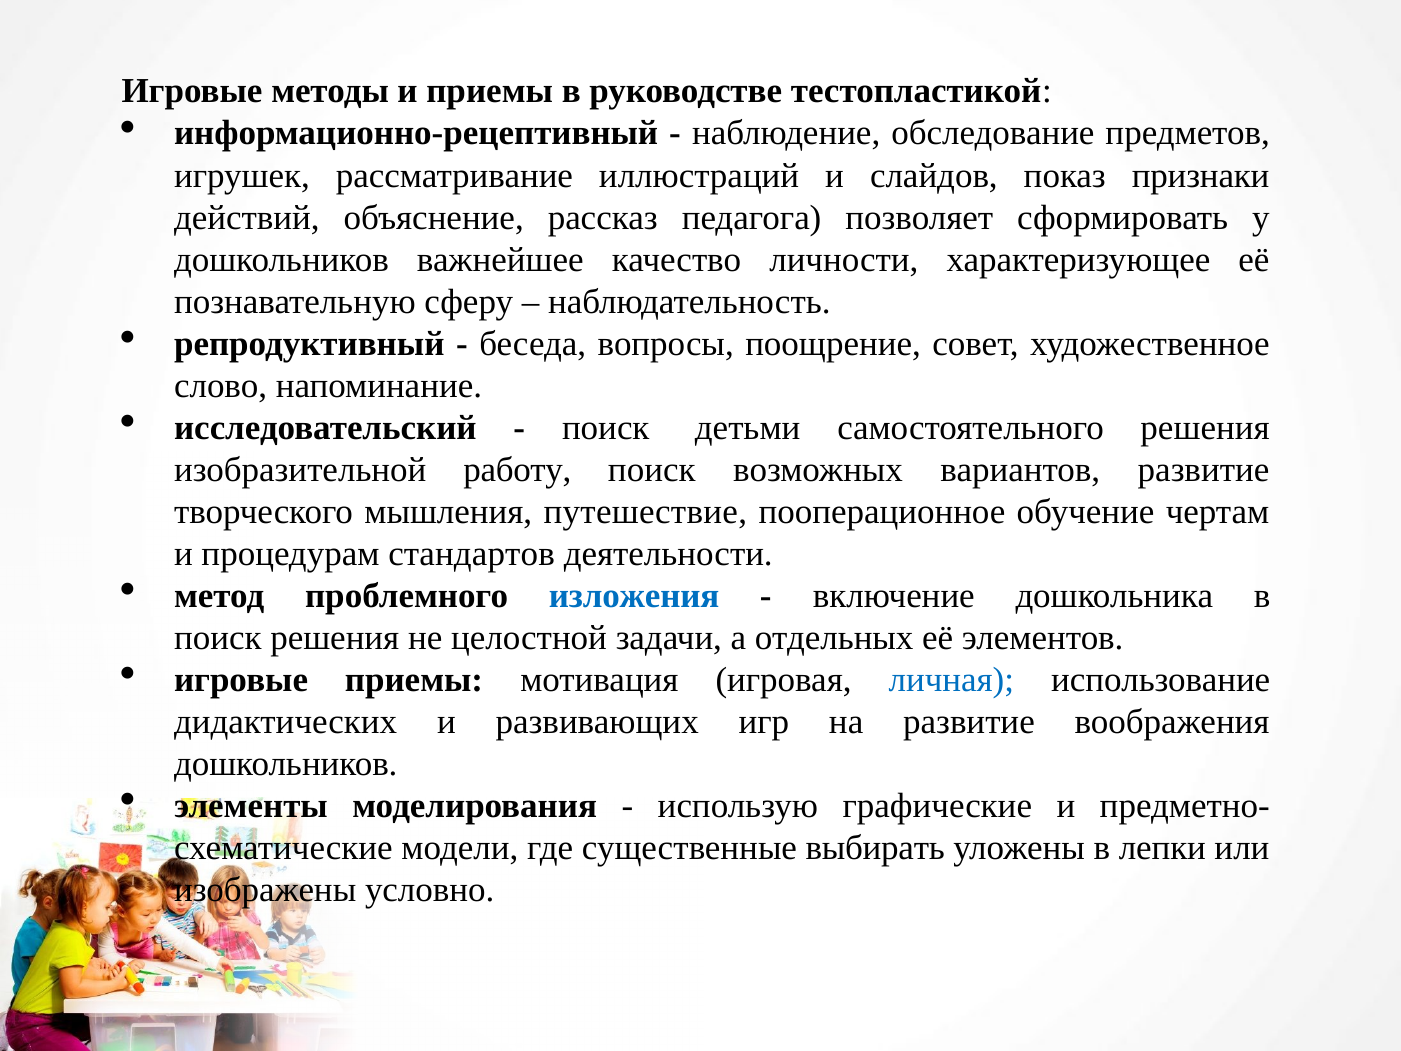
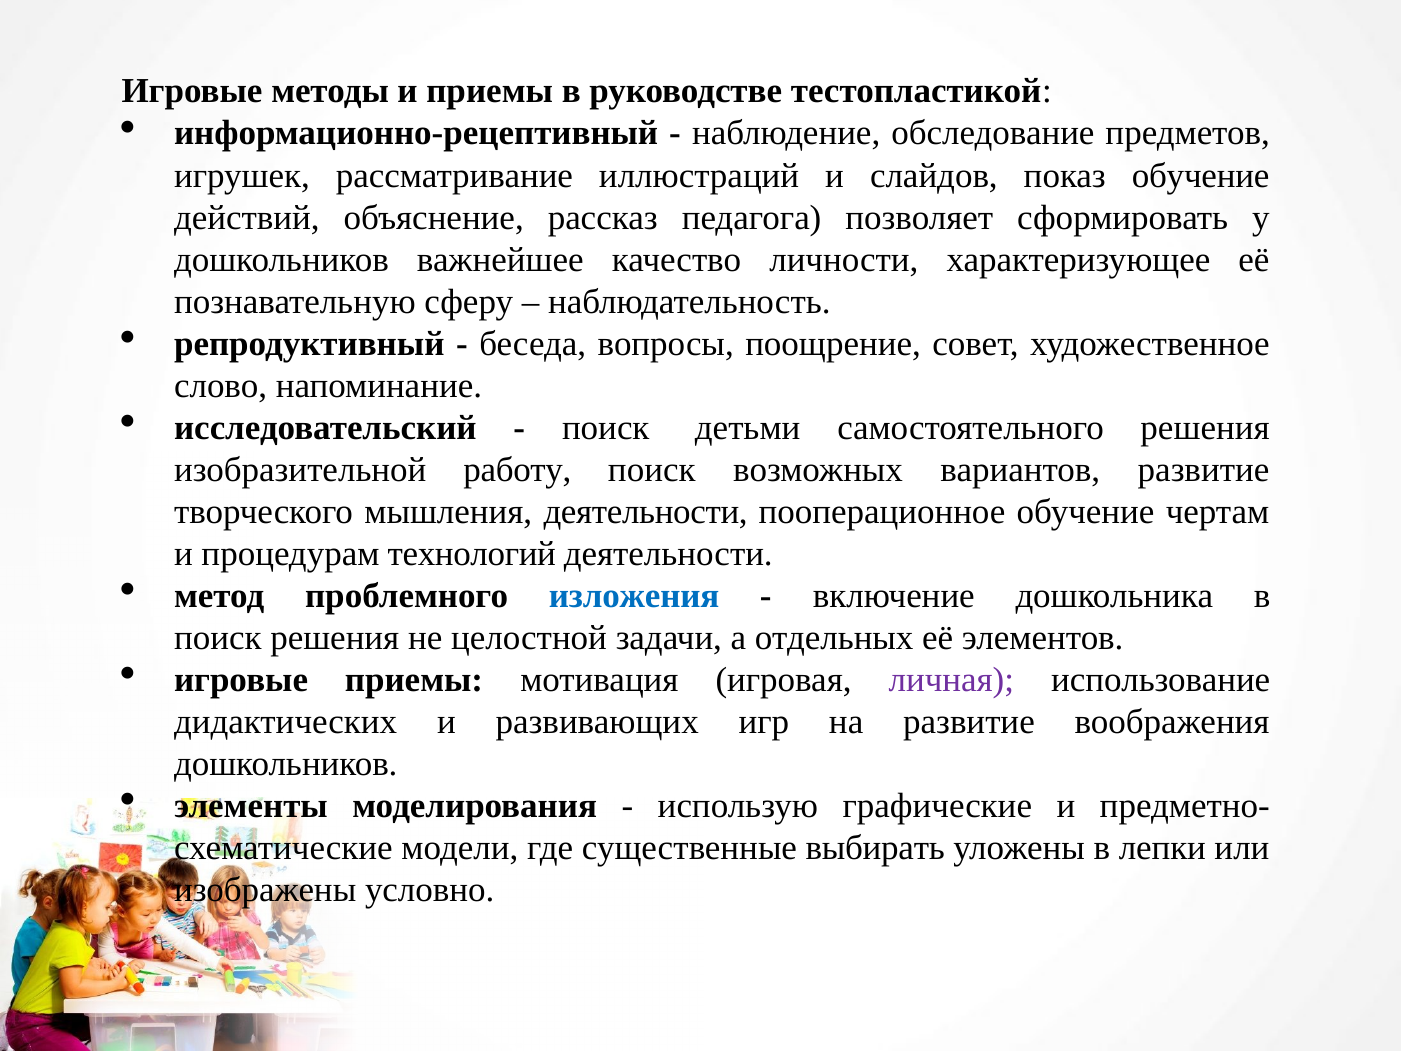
показ признаки: признаки -> обучение (1201, 175)
мышления путешествие: путешествие -> деятельности (646, 512)
стандартов: стандартов -> технологий (472, 554)
личная colour: blue -> purple (951, 680)
